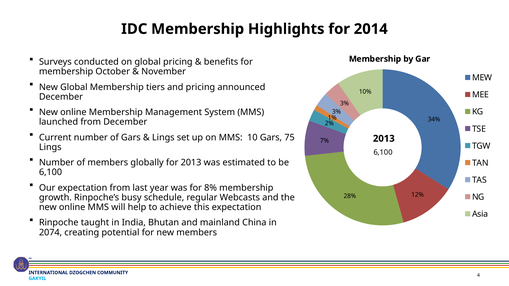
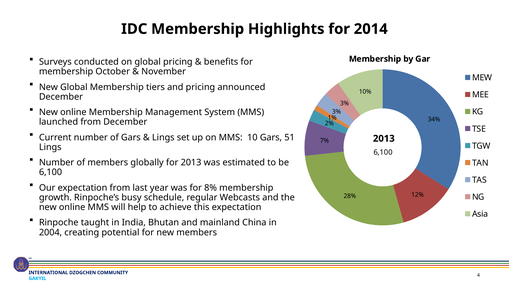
75: 75 -> 51 (290, 138)
2074: 2074 -> 2004 (51, 233)
